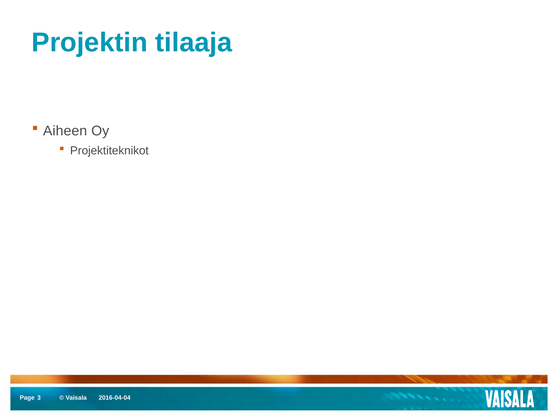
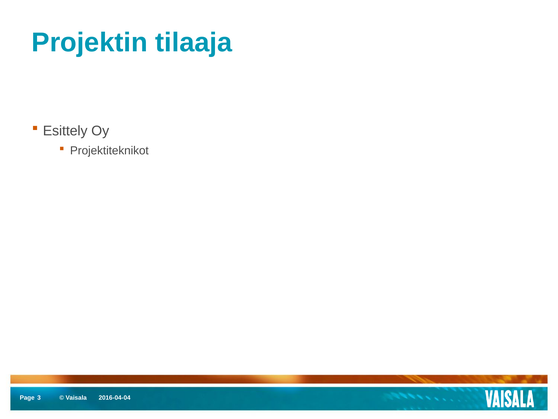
Aiheen: Aiheen -> Esittely (65, 131)
